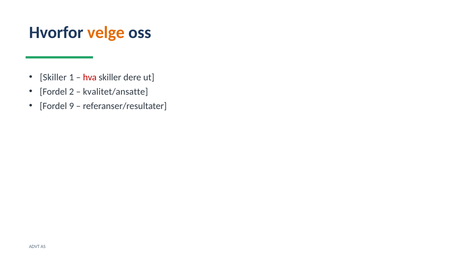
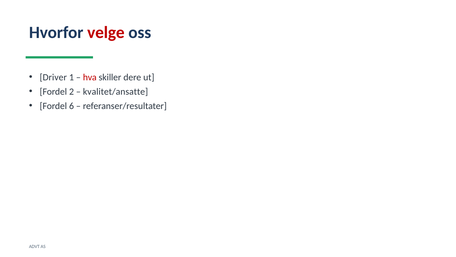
velge colour: orange -> red (106, 33)
Skiller: Skiller -> Driver (53, 77)
9: 9 -> 6 (72, 106)
